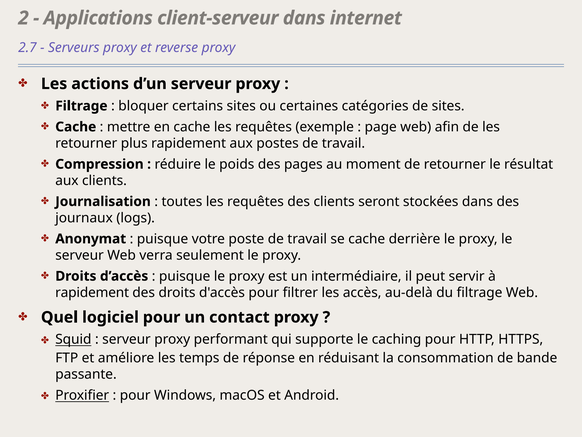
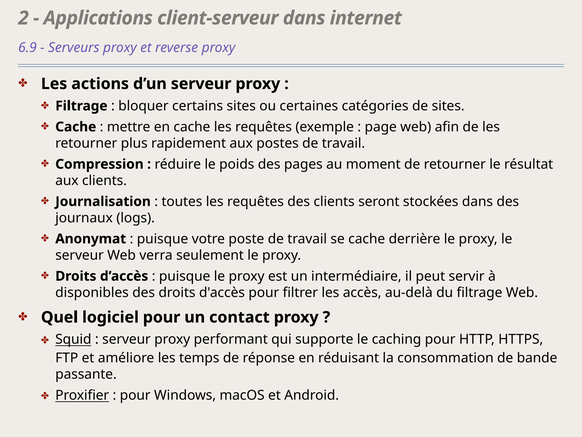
2.7: 2.7 -> 6.9 (27, 48)
rapidement: rapidement -> disponibles (92, 292)
